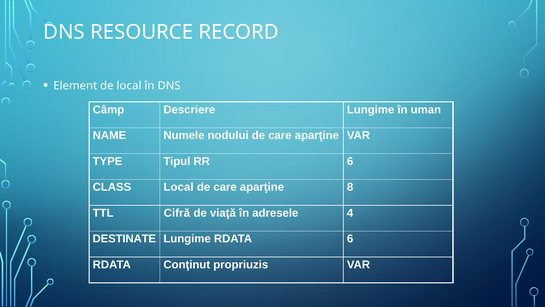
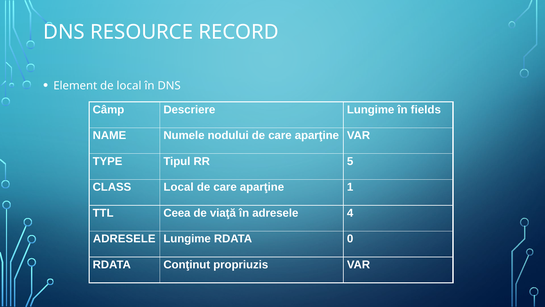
uman: uman -> fields (426, 109)
RR 6: 6 -> 5 (350, 161)
8: 8 -> 1 (350, 187)
Cifră: Cifră -> Ceea (177, 213)
DESTINATE: DESTINATE -> ADRESELE (124, 239)
RDATA 6: 6 -> 0 (350, 239)
